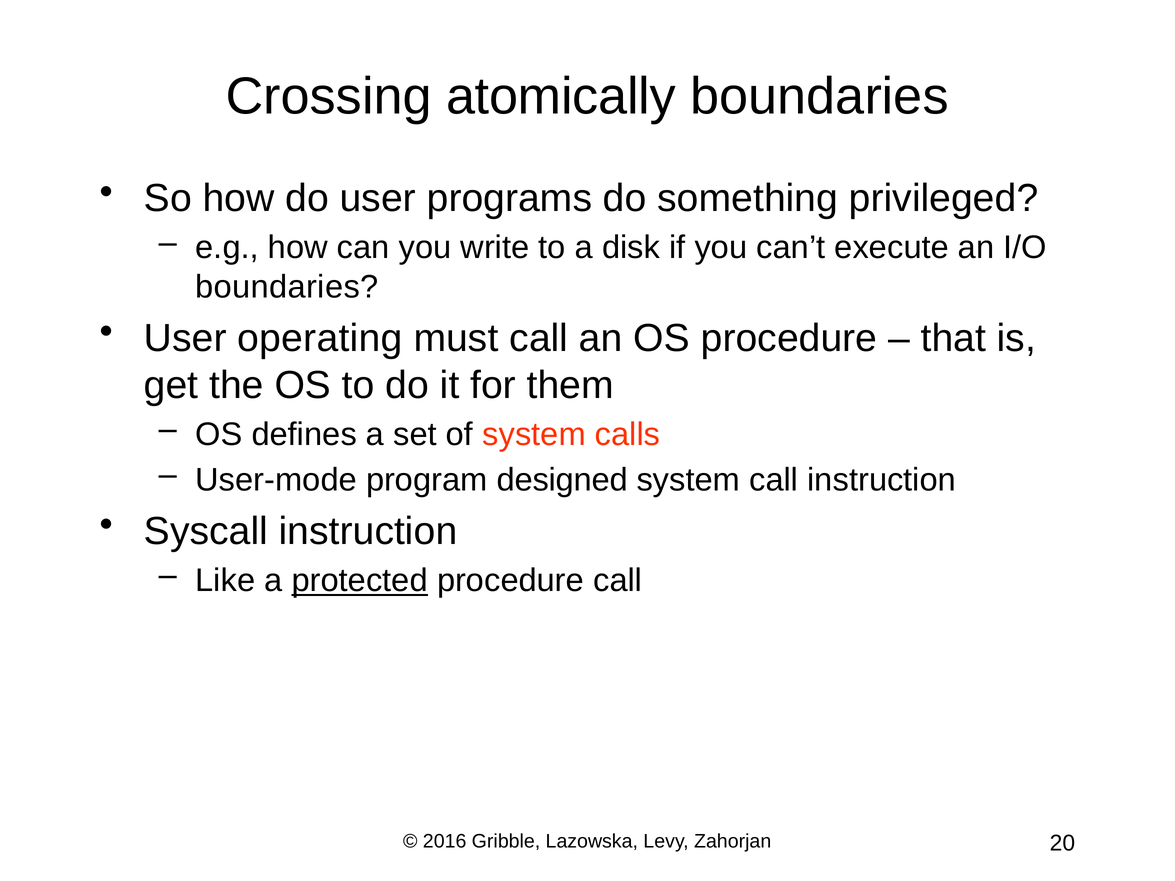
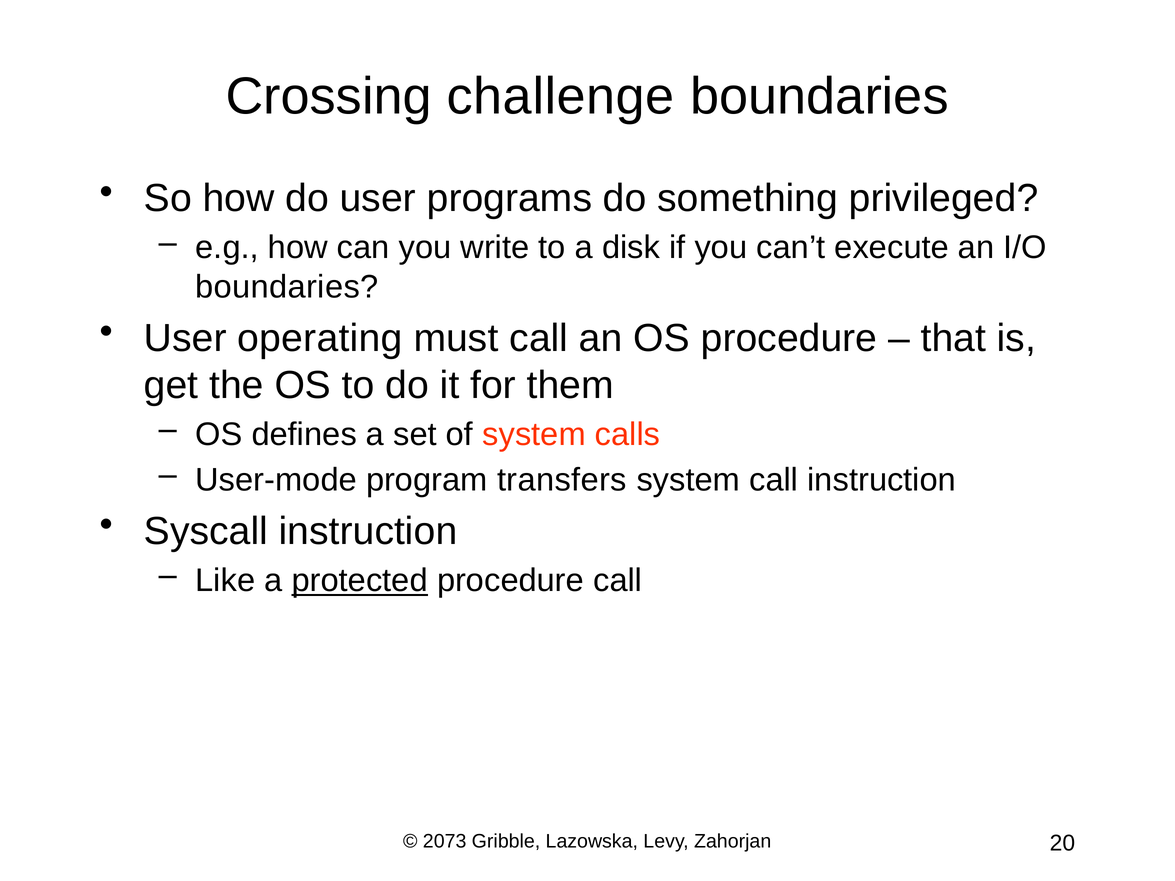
atomically: atomically -> challenge (561, 97)
designed: designed -> transfers (562, 480)
2016: 2016 -> 2073 (445, 841)
